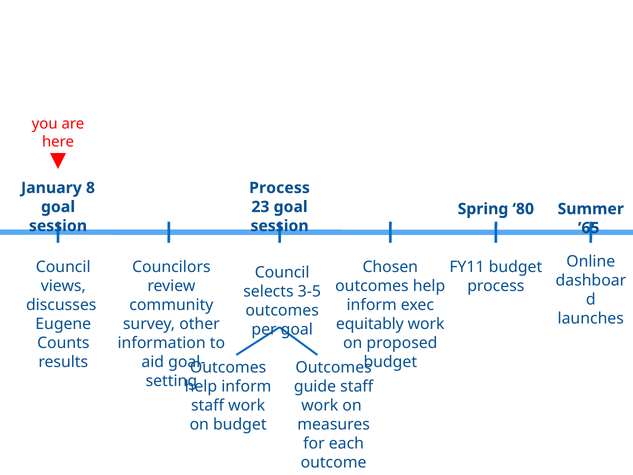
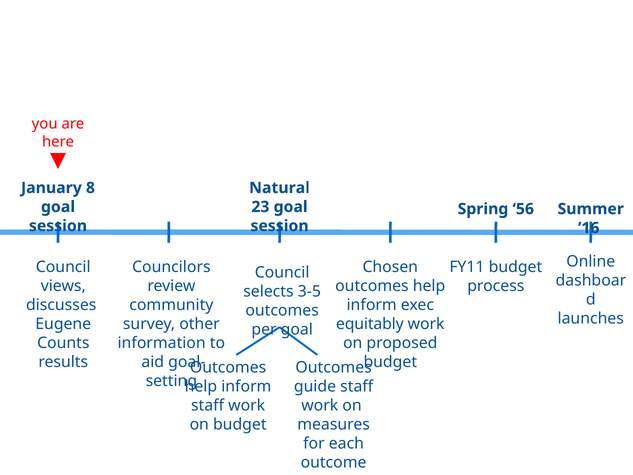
Process: Process -> Natural (280, 188)
80: 80 -> 56 (523, 209)
’65: ’65 -> ’16 (589, 228)
